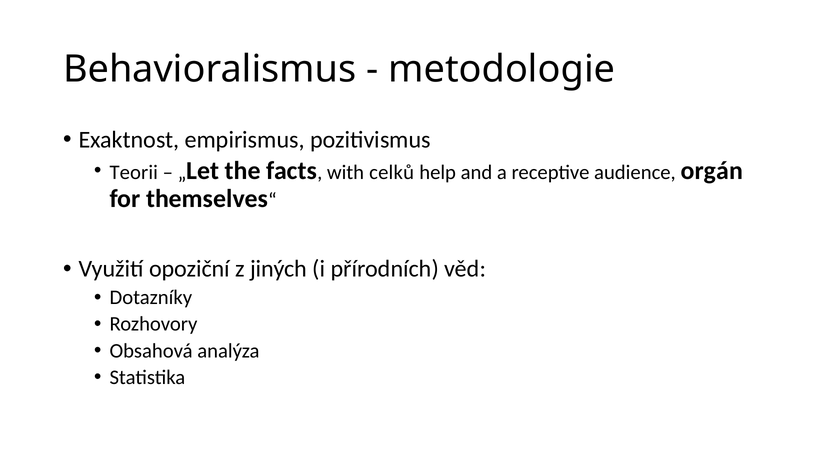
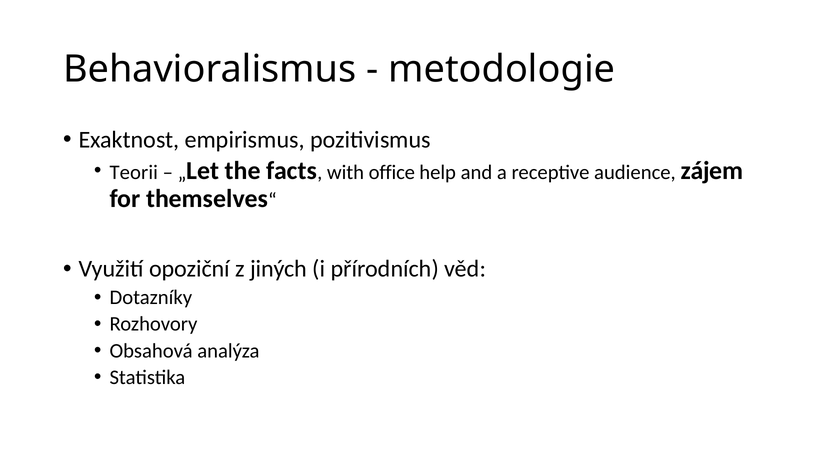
celků: celků -> office (392, 173)
orgán: orgán -> zájem (712, 171)
